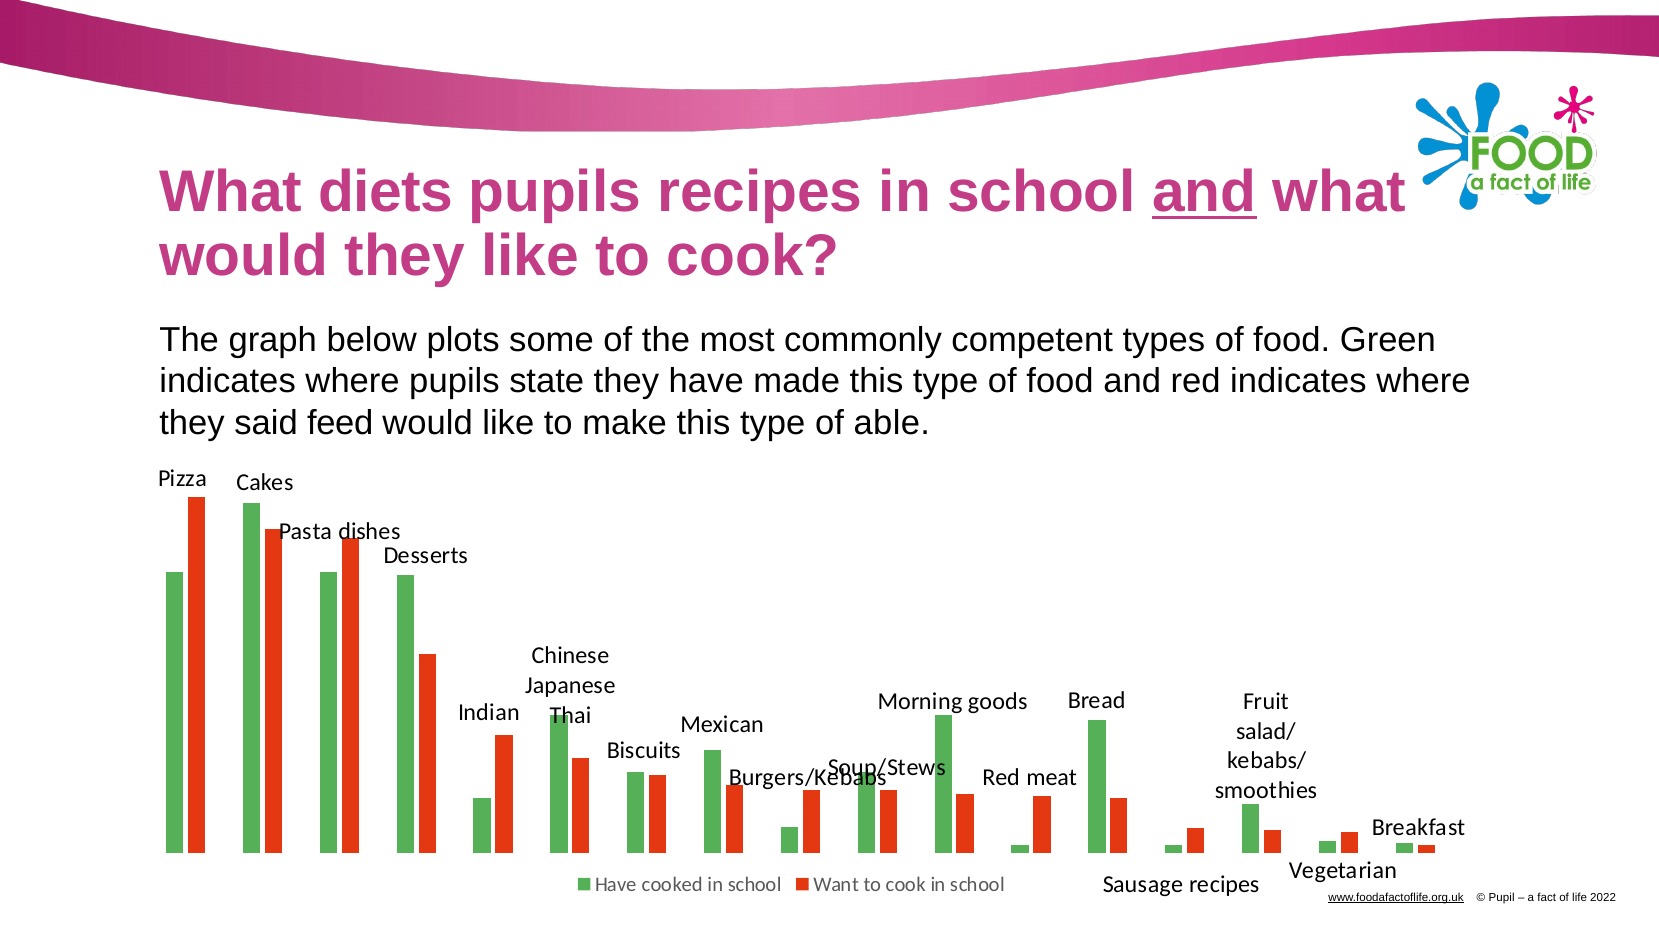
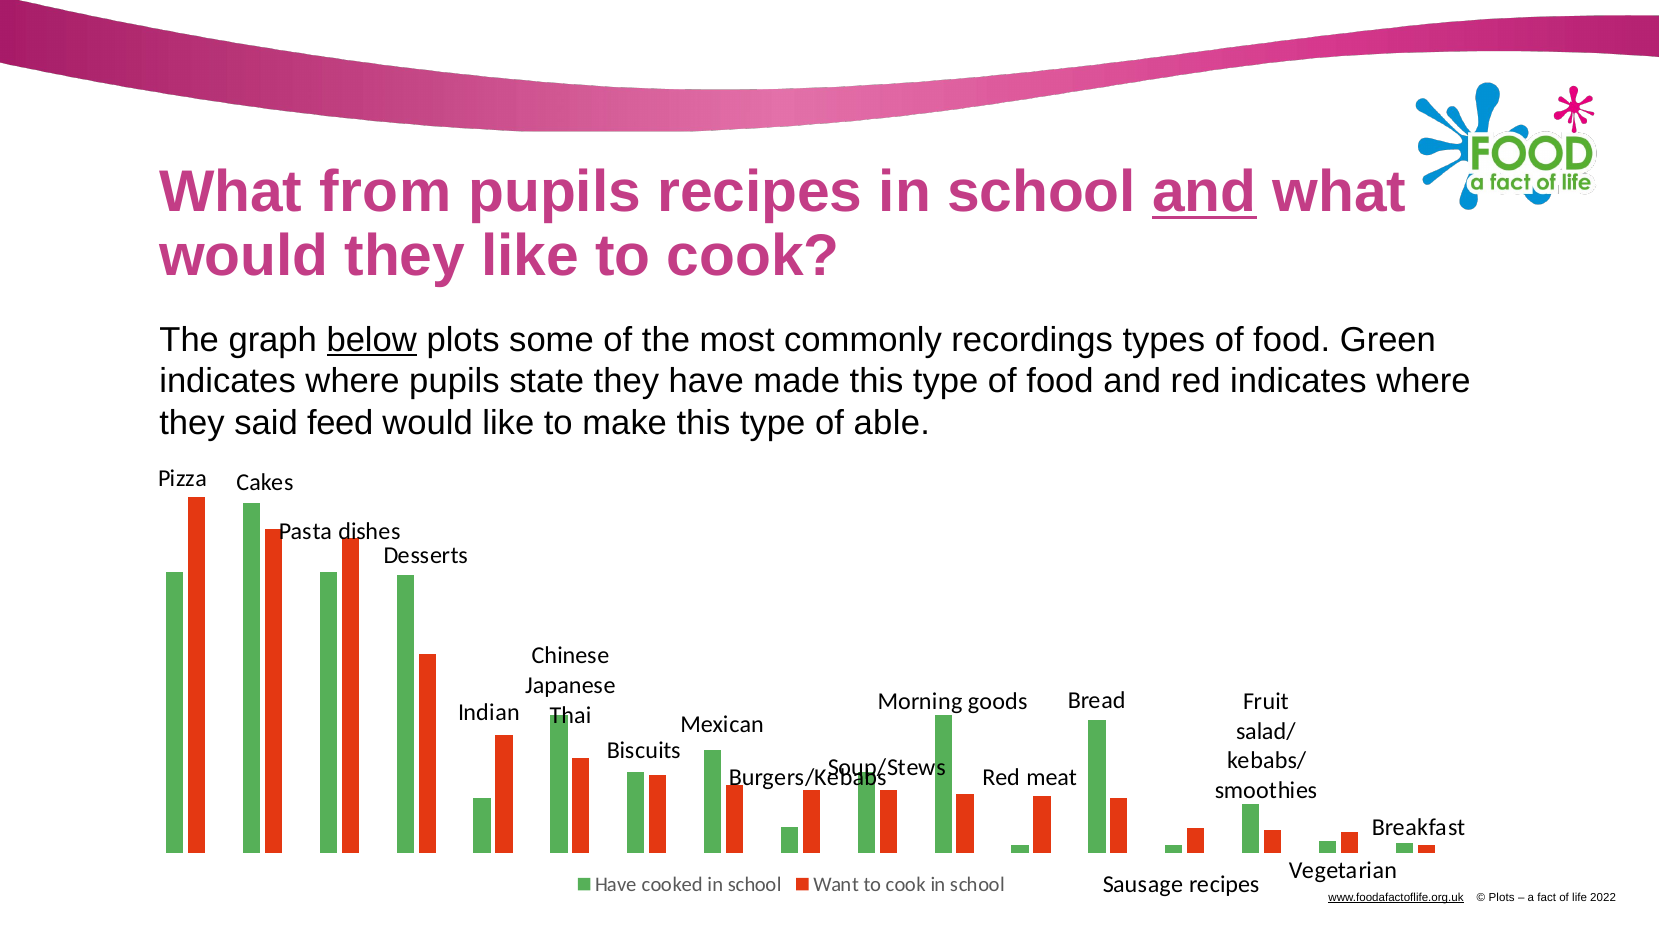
diets: diets -> from (385, 192)
below underline: none -> present (372, 340)
competent: competent -> recordings (1032, 340)
Pupil: Pupil -> Plots (1502, 898)
